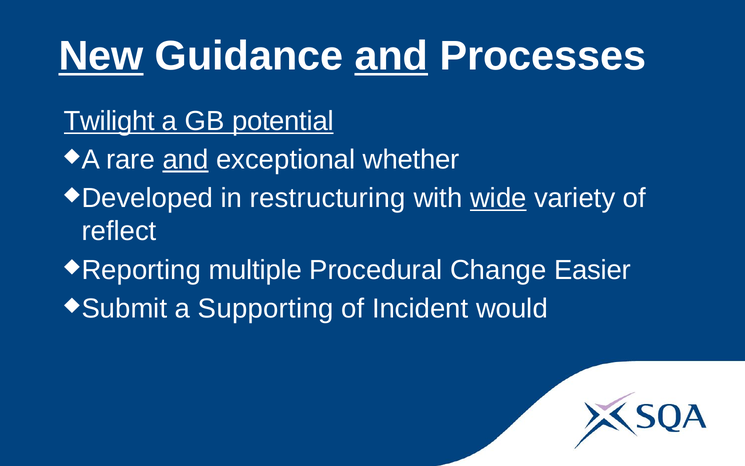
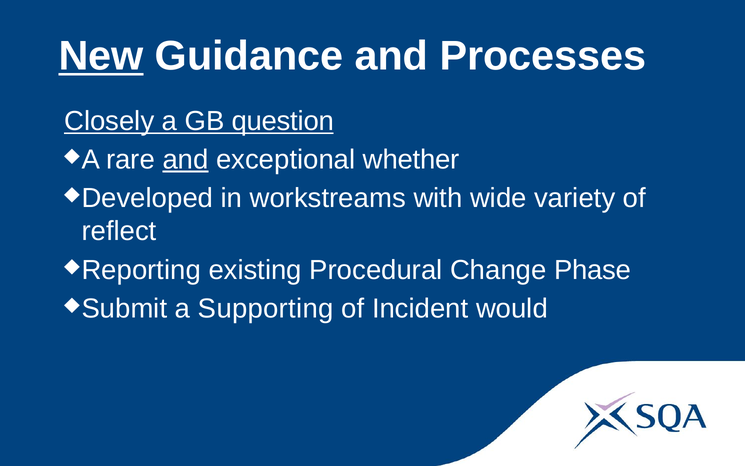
and underline: present -> none (391, 56)
Twilight: Twilight -> Closely (109, 121)
potential: potential -> question (283, 121)
restructuring: restructuring -> workstreams (328, 198)
wide underline: present -> none (498, 198)
multiple: multiple -> existing (255, 270)
Easier: Easier -> Phase (593, 270)
